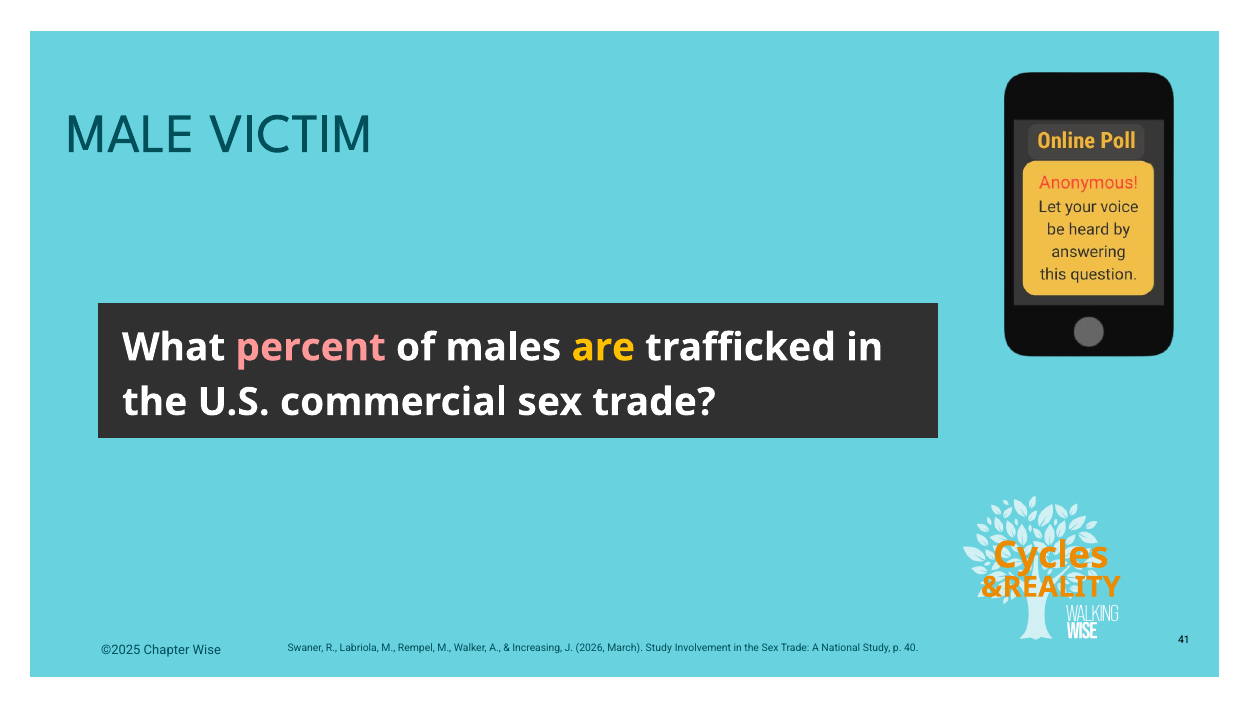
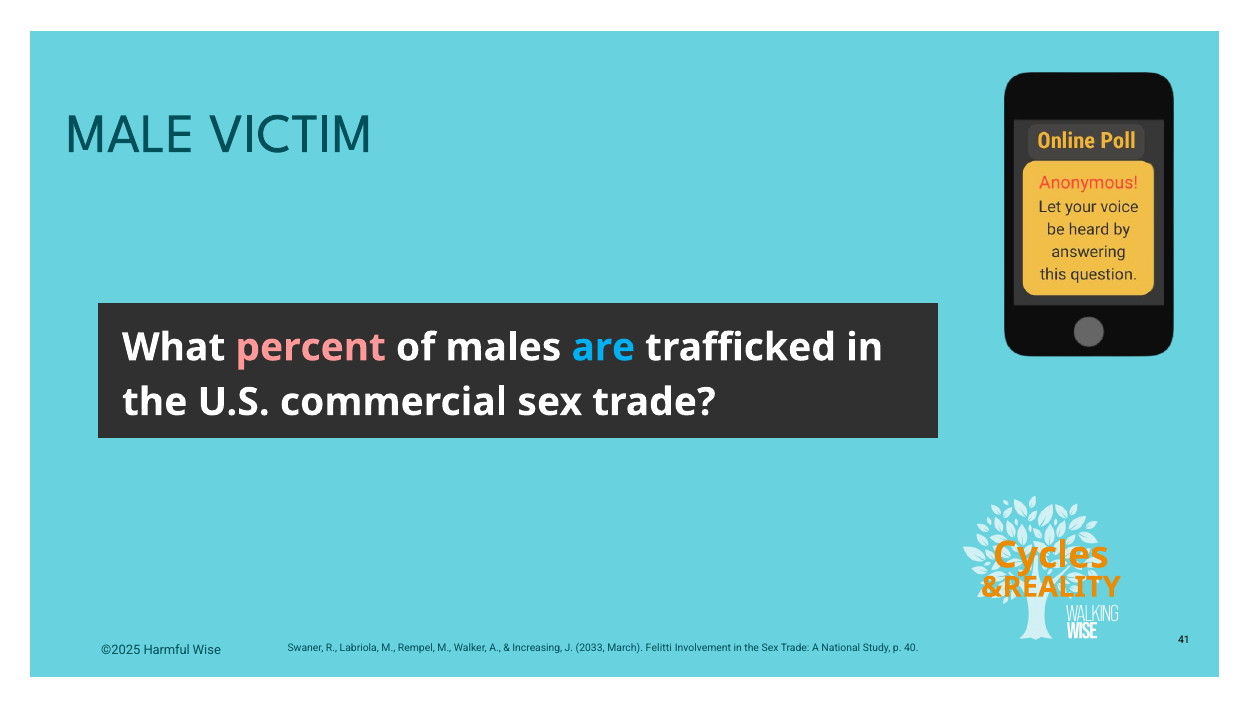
are colour: yellow -> light blue (603, 347)
2026: 2026 -> 2033 (590, 648)
March Study: Study -> Felitti (659, 648)
Chapter: Chapter -> Harmful (167, 650)
